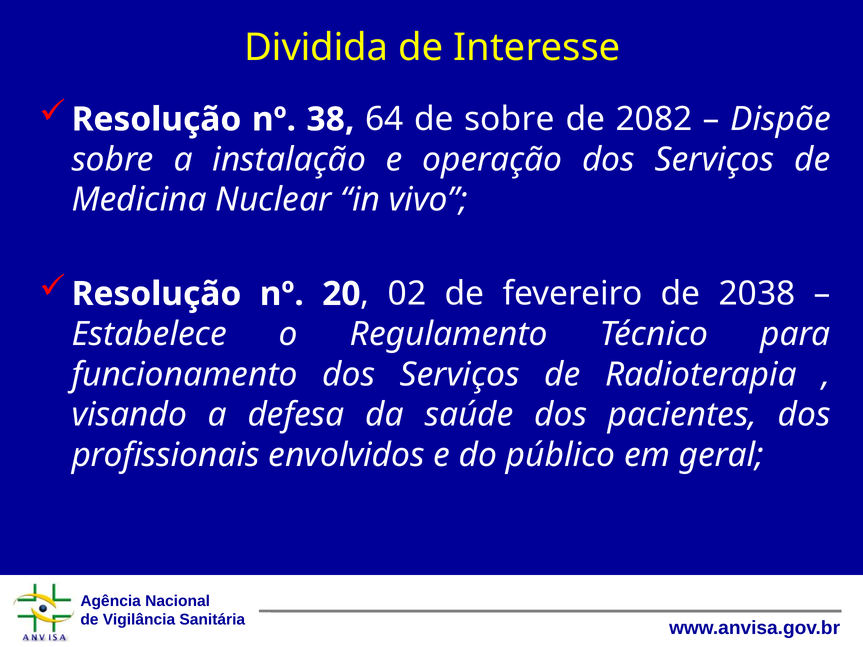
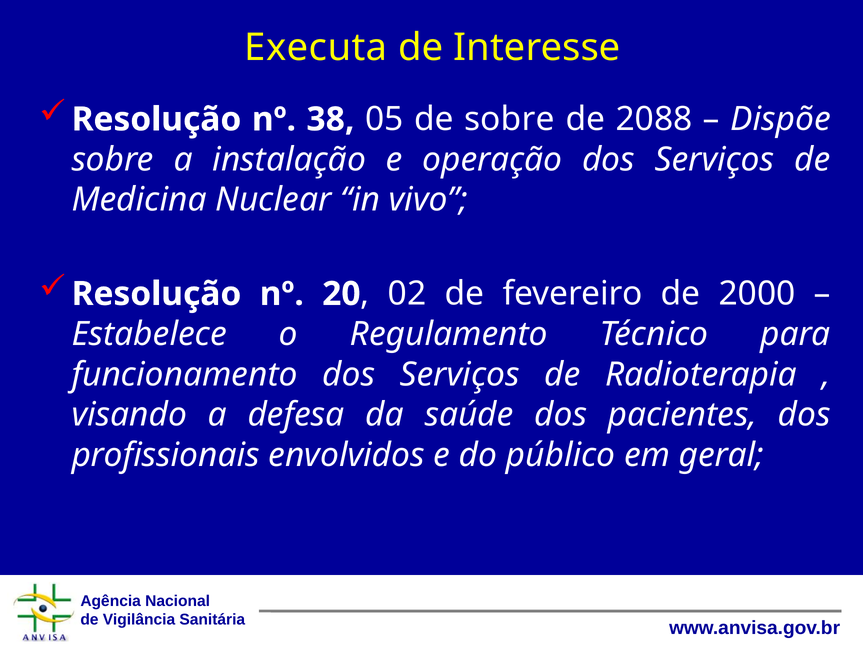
Dividida: Dividida -> Executa (316, 48)
64: 64 -> 05 (384, 119)
2082: 2082 -> 2088 (654, 119)
2038: 2038 -> 2000 (757, 294)
